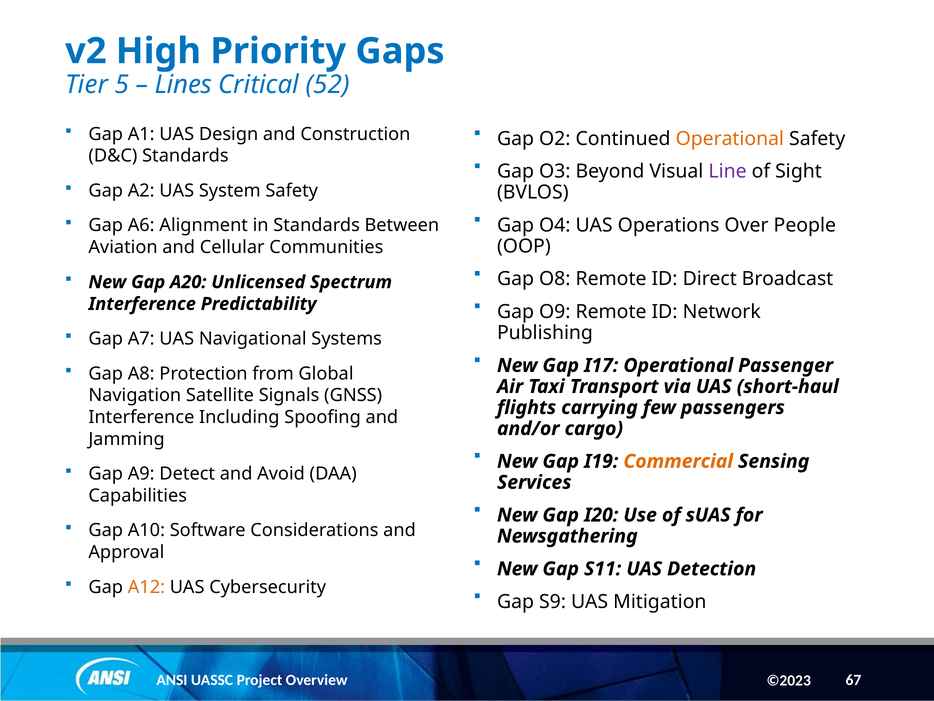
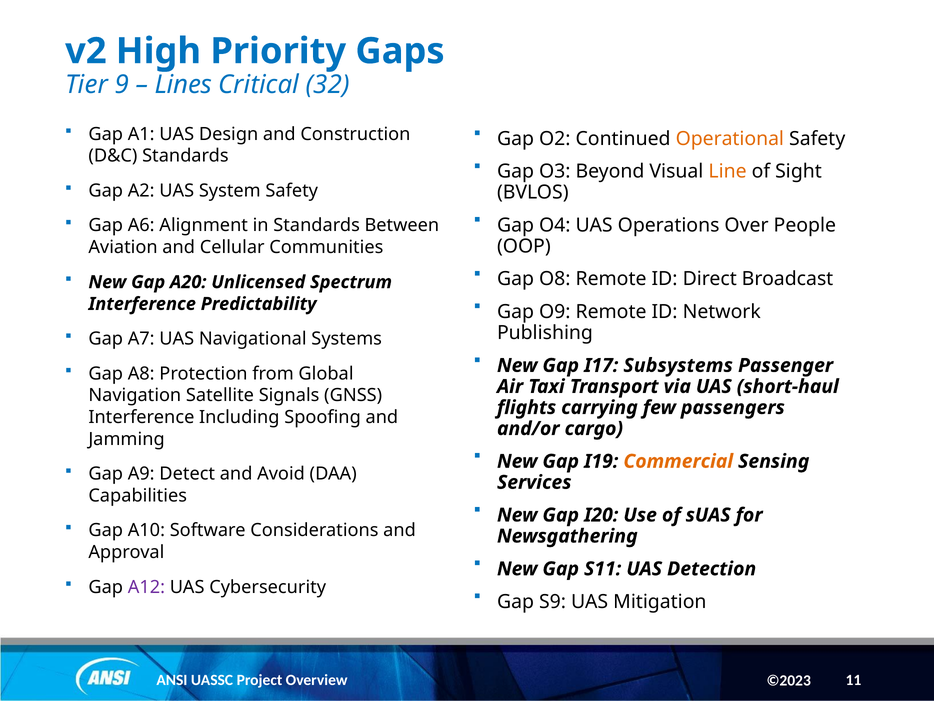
5: 5 -> 9 (122, 85)
52: 52 -> 32 (328, 85)
Line colour: purple -> orange (728, 171)
I17 Operational: Operational -> Subsystems (678, 365)
A12 colour: orange -> purple (146, 587)
67: 67 -> 11 (853, 680)
